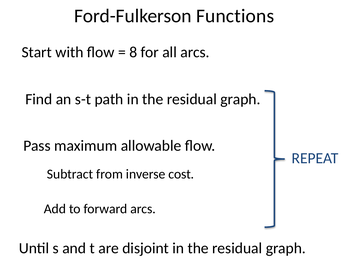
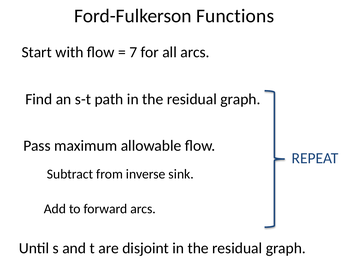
8: 8 -> 7 (133, 52)
cost: cost -> sink (181, 174)
